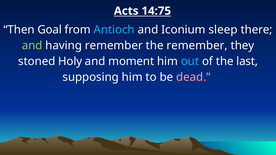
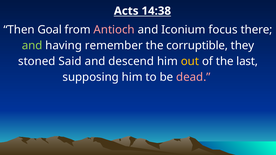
14:75: 14:75 -> 14:38 (156, 11)
Antioch colour: light blue -> pink (114, 30)
sleep: sleep -> focus (223, 30)
the remember: remember -> corruptible (197, 46)
Holy: Holy -> Said (70, 61)
moment: moment -> descend (131, 61)
out colour: light blue -> yellow (190, 61)
